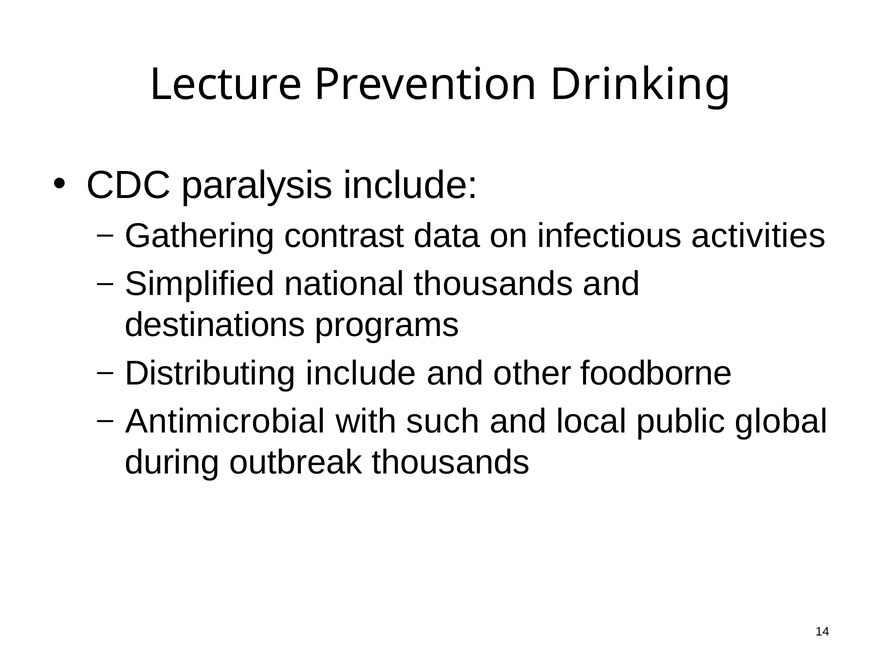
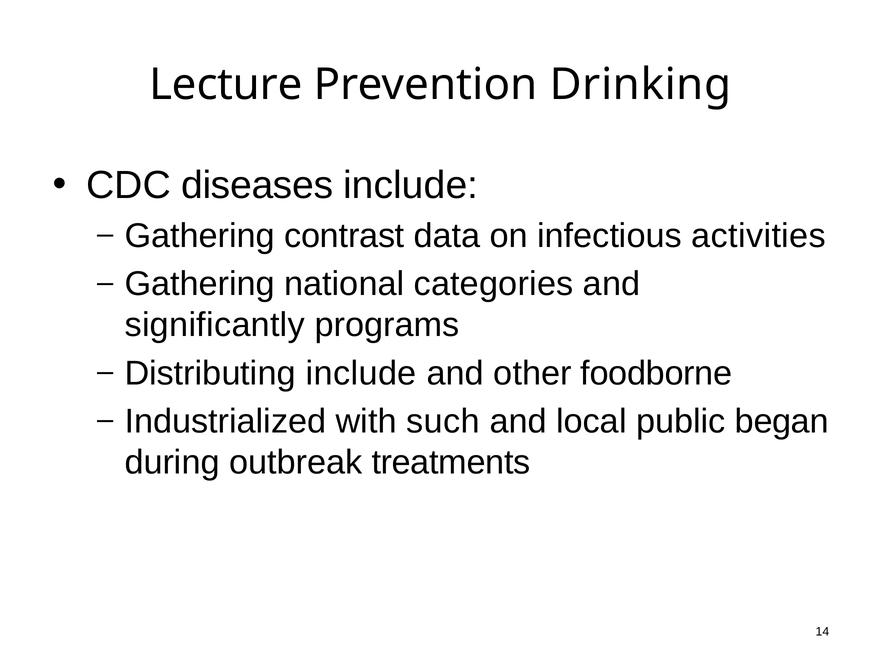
paralysis: paralysis -> diseases (257, 185)
Simplified: Simplified -> Gathering (200, 284)
national thousands: thousands -> categories (494, 284)
destinations: destinations -> significantly (215, 325)
Antimicrobial: Antimicrobial -> Industrialized (225, 421)
global: global -> began (782, 421)
outbreak thousands: thousands -> treatments (451, 462)
